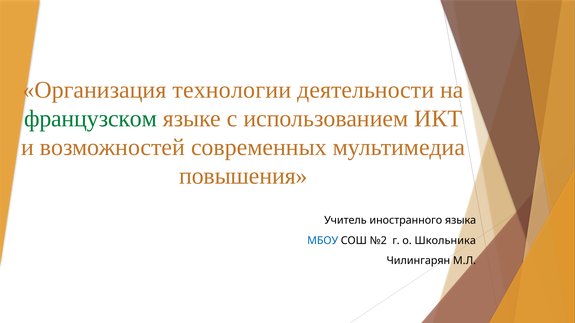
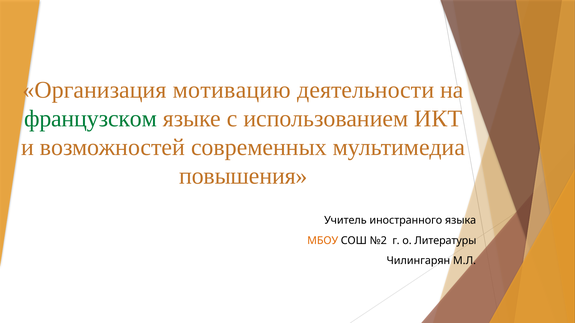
технологии: технологии -> мотивацию (232, 90)
МБОУ colour: blue -> orange (323, 241)
Школьника: Школьника -> Литературы (445, 241)
